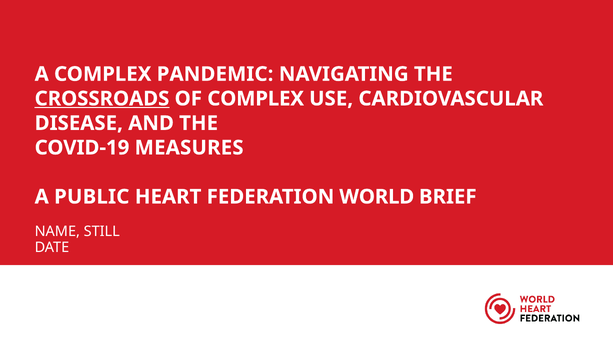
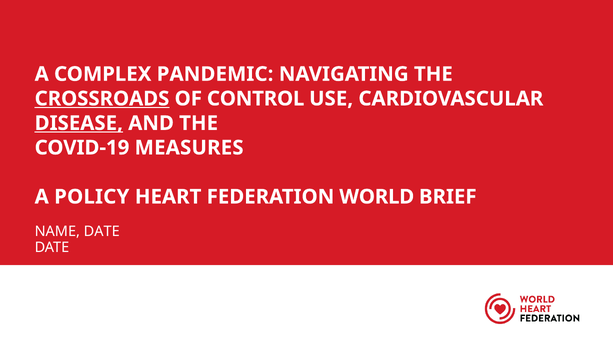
OF COMPLEX: COMPLEX -> CONTROL (256, 99)
DISEASE underline: none -> present (79, 123)
PUBLIC: PUBLIC -> POLICY (92, 197)
NAME STILL: STILL -> DATE (102, 232)
